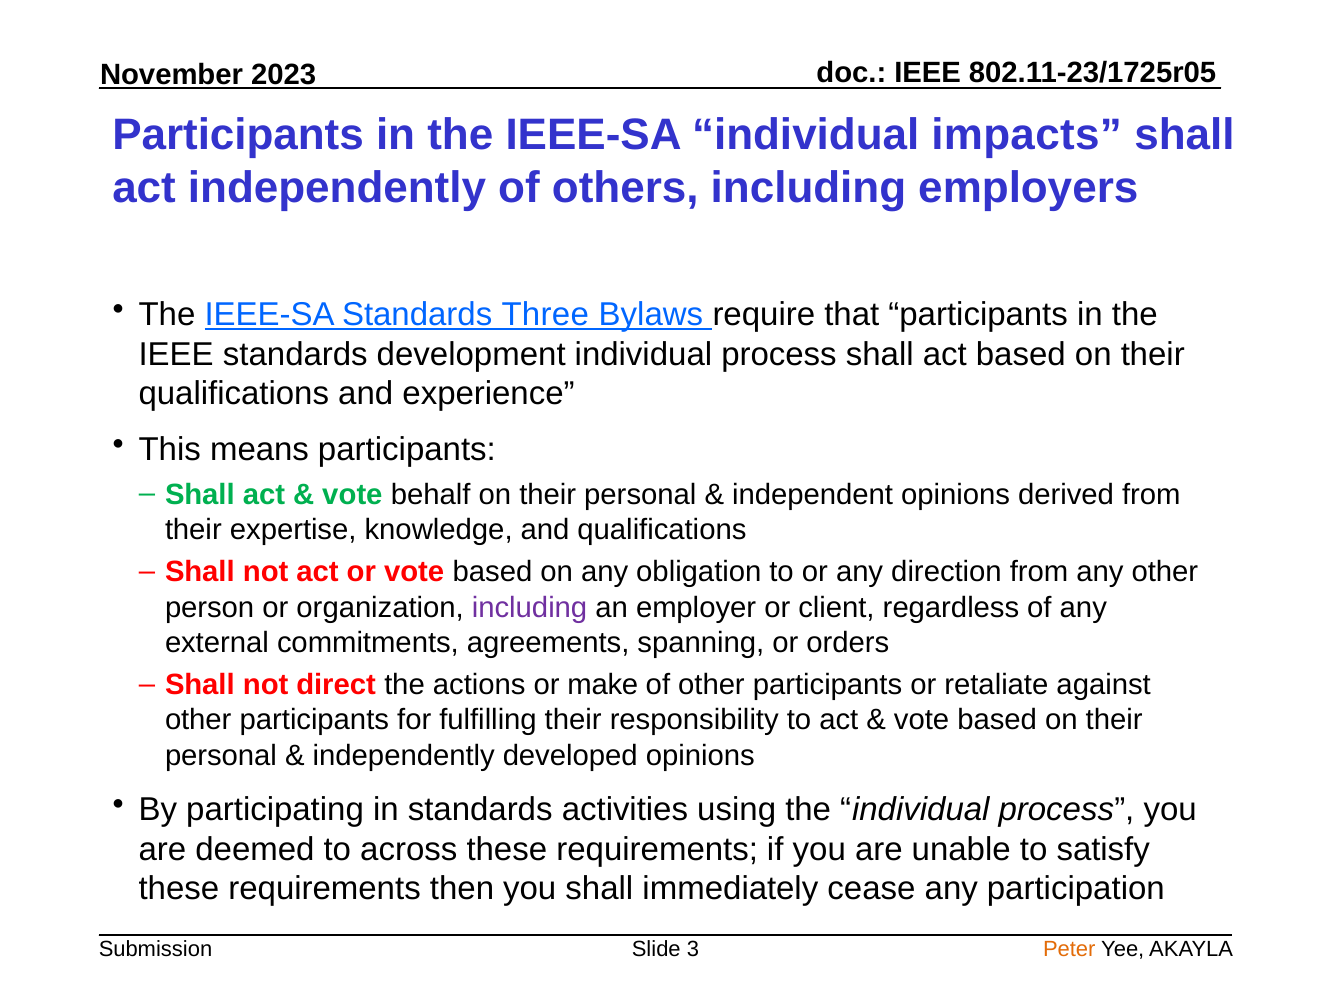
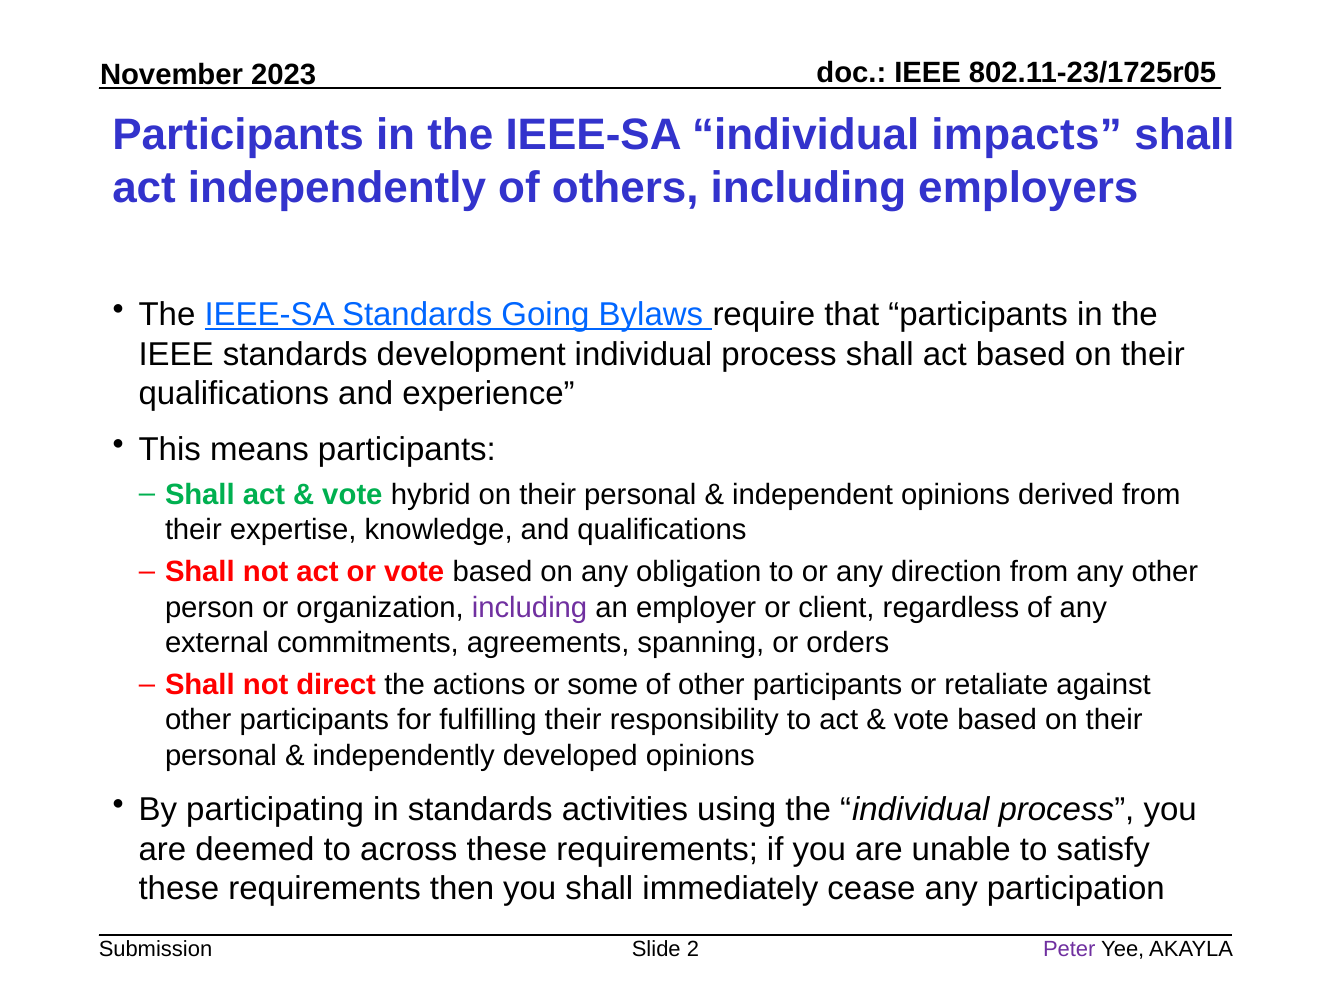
Three: Three -> Going (545, 315)
behalf: behalf -> hybrid (431, 495)
make: make -> some (603, 685)
3: 3 -> 2 (693, 949)
Peter colour: orange -> purple (1069, 949)
